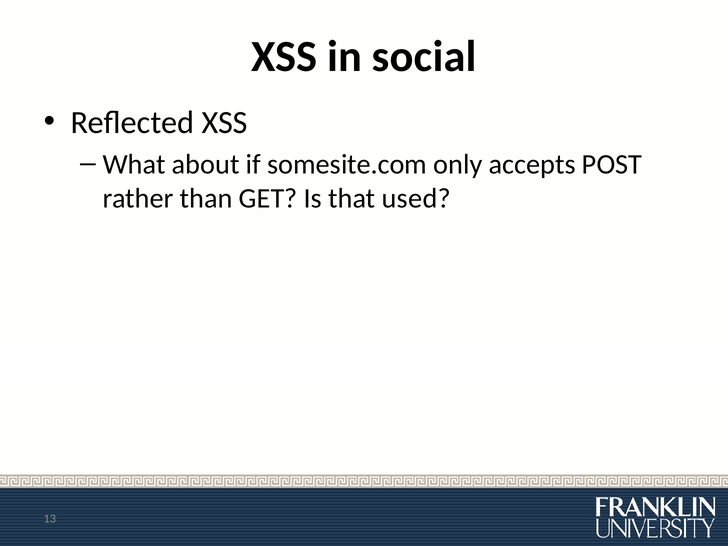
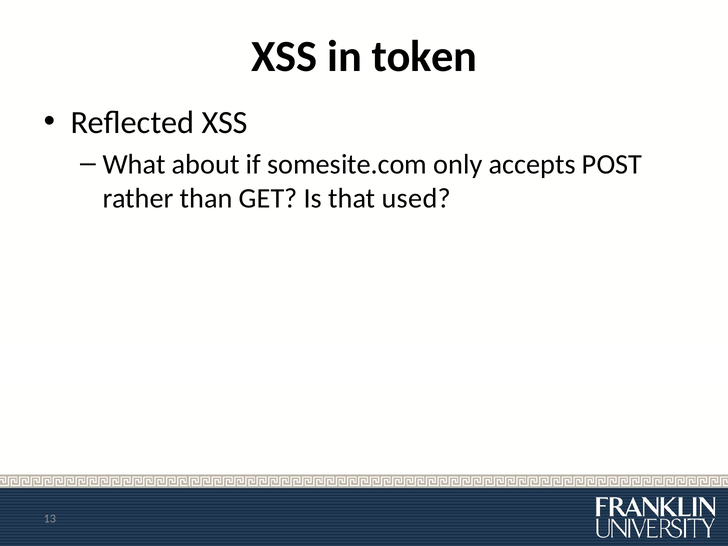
social: social -> token (425, 56)
